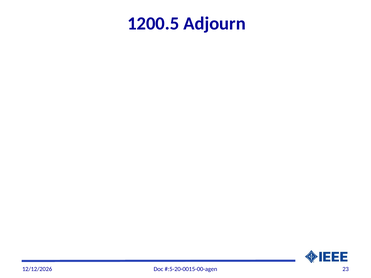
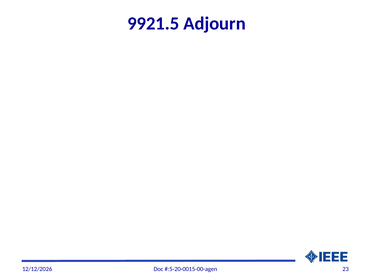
1200.5: 1200.5 -> 9921.5 (153, 24)
